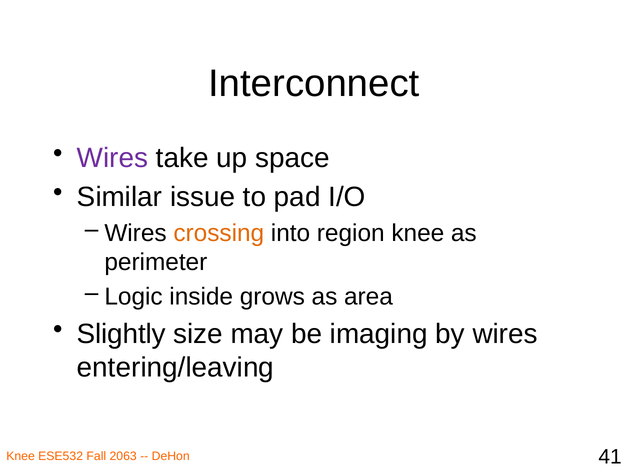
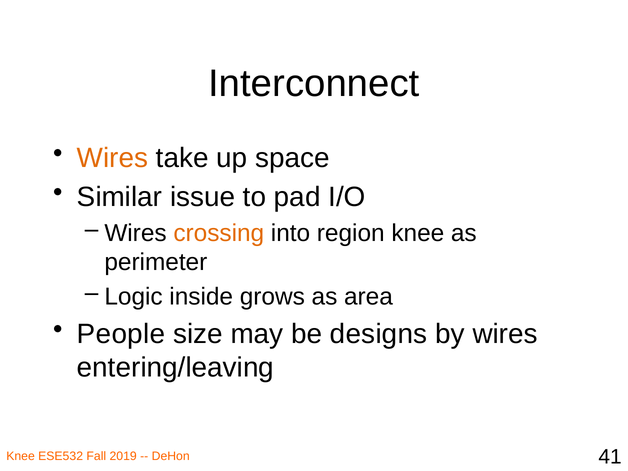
Wires colour: purple -> orange (113, 158)
Slightly: Slightly -> People (121, 334)
imaging: imaging -> designs (379, 334)
2063: 2063 -> 2019 (123, 456)
